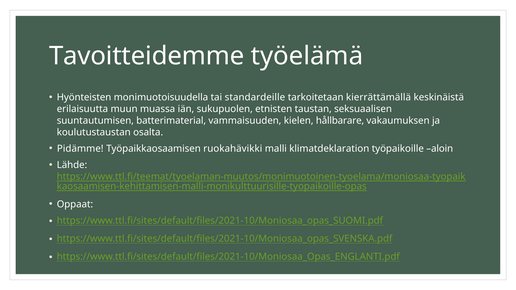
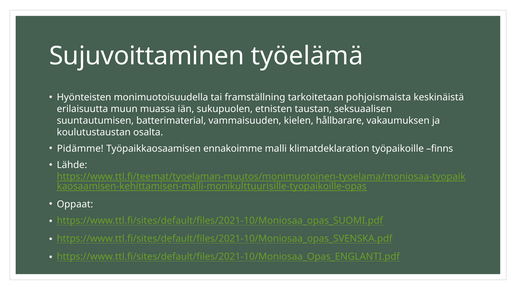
Tavoitteidemme: Tavoitteidemme -> Sujuvoittaminen (147, 56)
standardeille: standardeille -> framställning (255, 97)
kierrättämällä: kierrättämällä -> pohjoismaista (379, 97)
ruokahävikki: ruokahävikki -> ennakoimme (233, 149)
aloin: aloin -> finns (440, 149)
